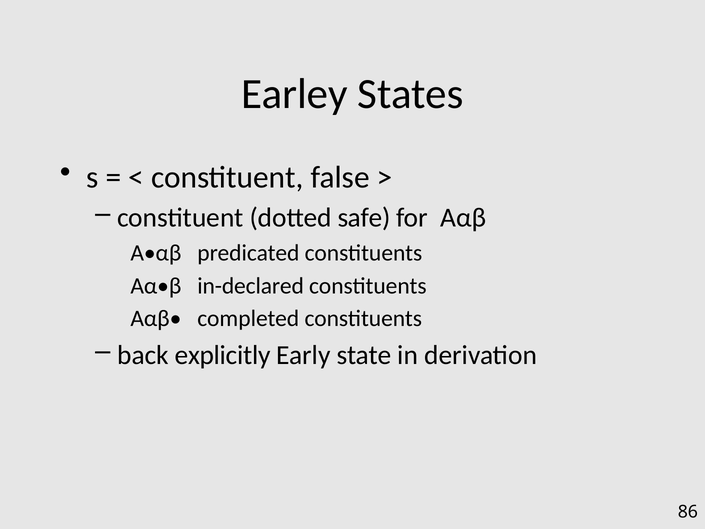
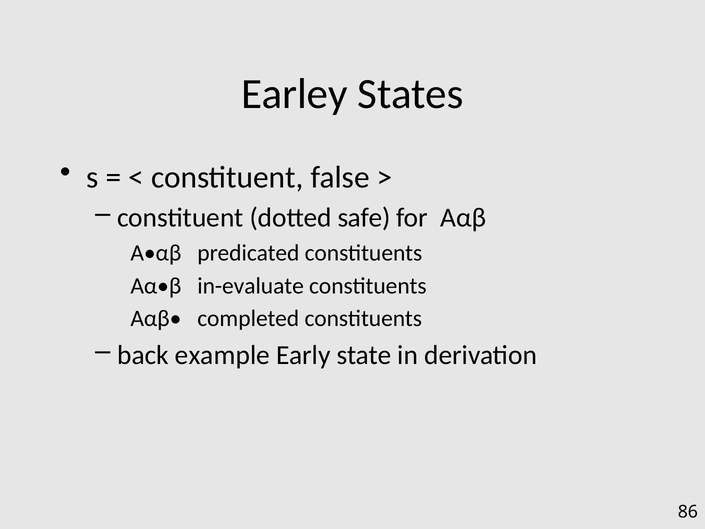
in-declared: in-declared -> in-evaluate (251, 286)
explicitly: explicitly -> example (222, 355)
